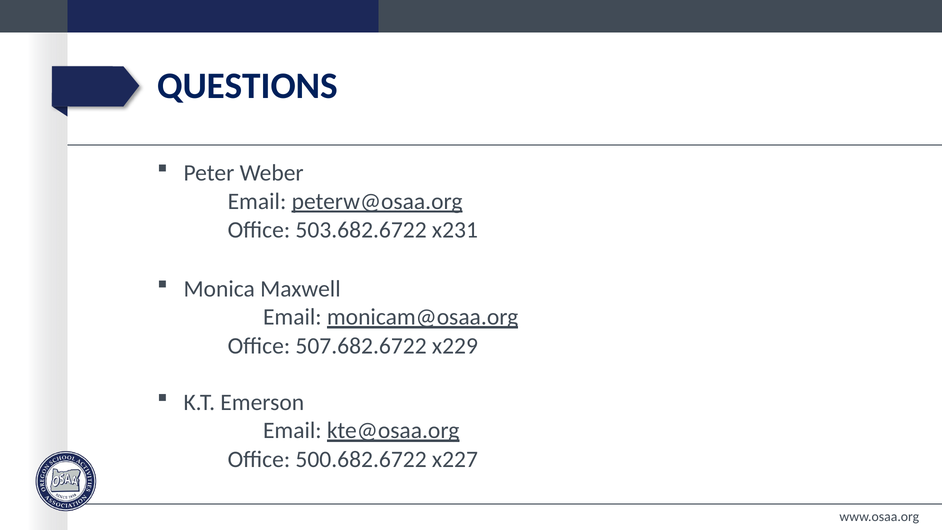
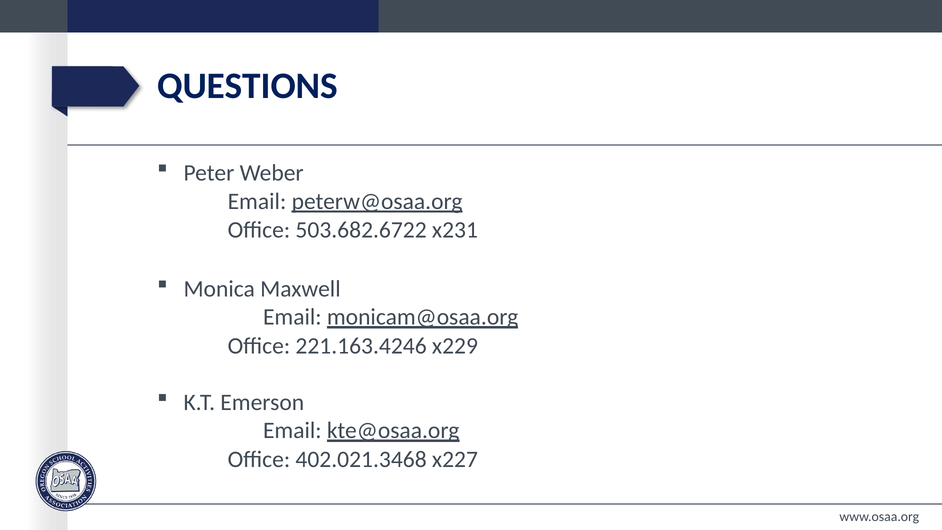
507.682.6722: 507.682.6722 -> 221.163.4246 (361, 346)
500.682.6722: 500.682.6722 -> 402.021.3468 (361, 459)
